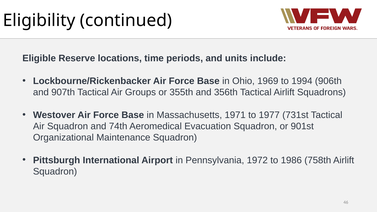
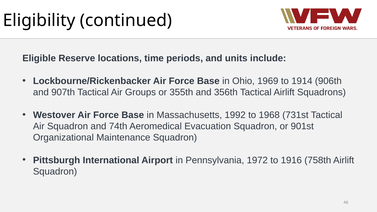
1994: 1994 -> 1914 (302, 81)
1971: 1971 -> 1992 (235, 115)
1977: 1977 -> 1968 (269, 115)
1986: 1986 -> 1916 (291, 160)
